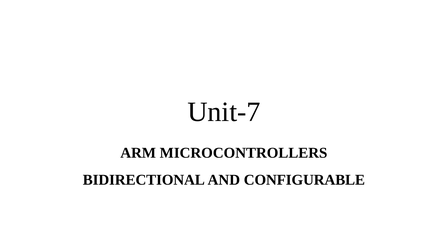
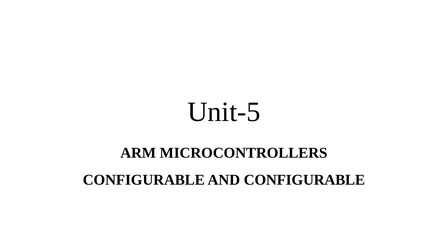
Unit-7: Unit-7 -> Unit-5 (224, 112)
BIDIRECTIONAL: BIDIRECTIONAL -> CONFIGURABLE (144, 180)
